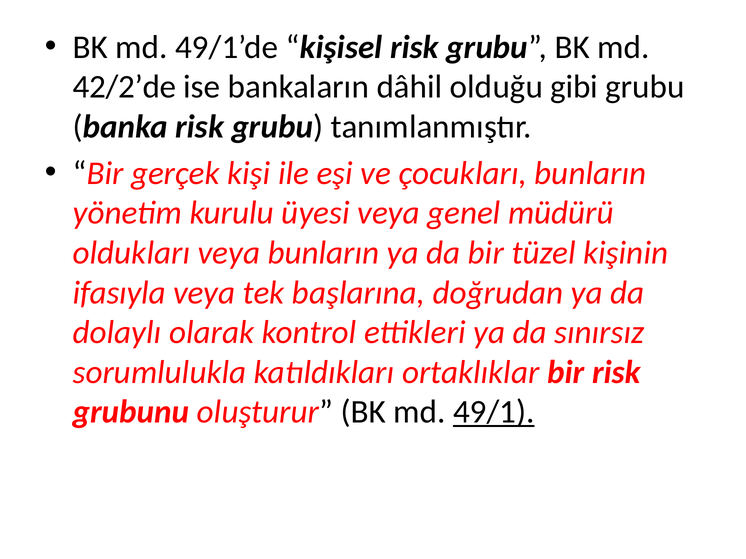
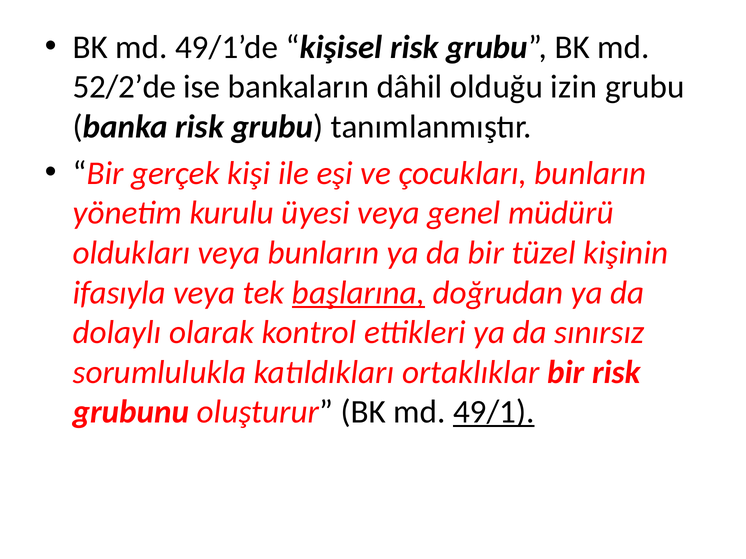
42/2’de: 42/2’de -> 52/2’de (124, 87)
gibi: gibi -> izin (574, 87)
başlarına underline: none -> present (359, 293)
